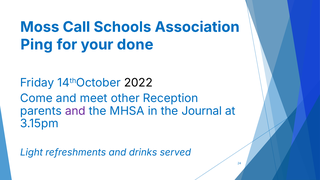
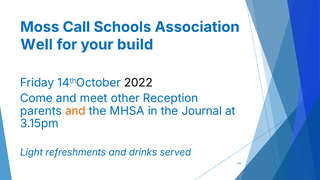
Ping: Ping -> Well (37, 45)
done: done -> build (135, 45)
and colour: purple -> orange (75, 111)
